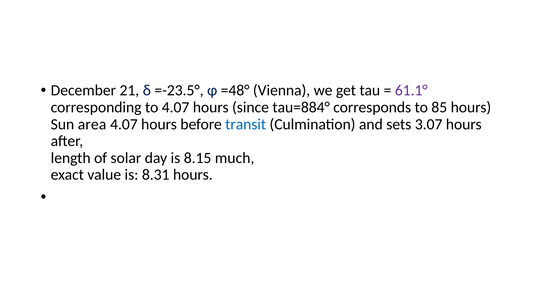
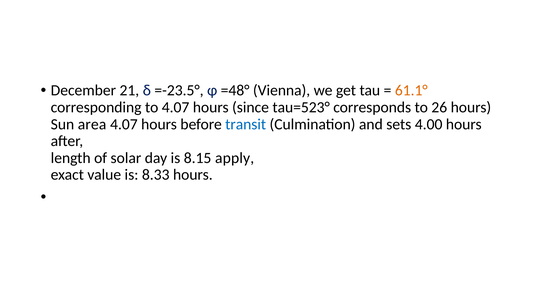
61.1° colour: purple -> orange (411, 90)
tau=884°: tau=884° -> tau=523° (301, 107)
85: 85 -> 26 (439, 107)
3.07: 3.07 -> 4.00 (429, 124)
much: much -> apply (235, 158)
8.31: 8.31 -> 8.33 (156, 174)
